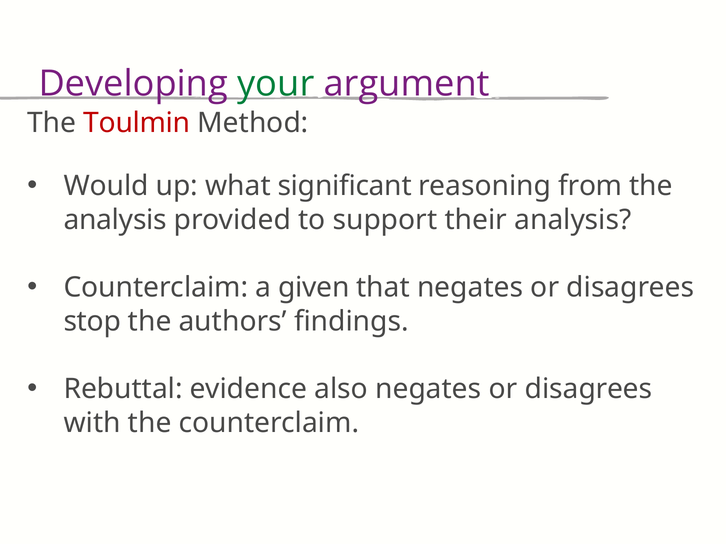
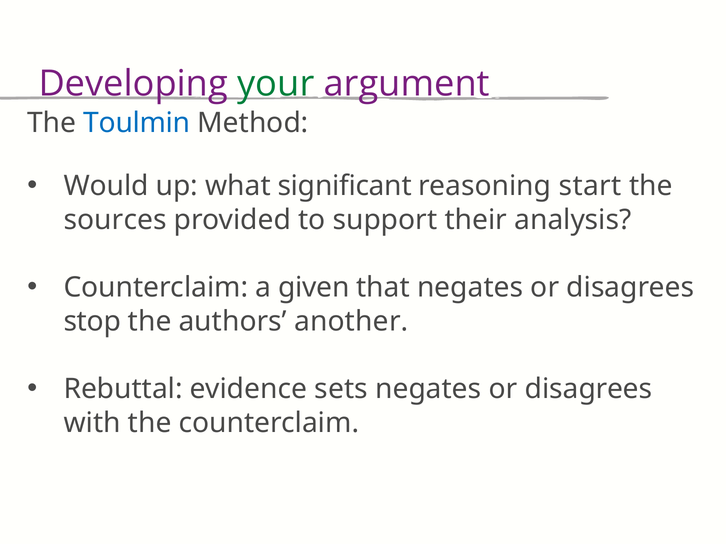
Toulmin colour: red -> blue (137, 123)
from: from -> start (590, 186)
analysis: analysis -> sources (115, 220)
findings: findings -> another (351, 322)
also: also -> sets (341, 390)
